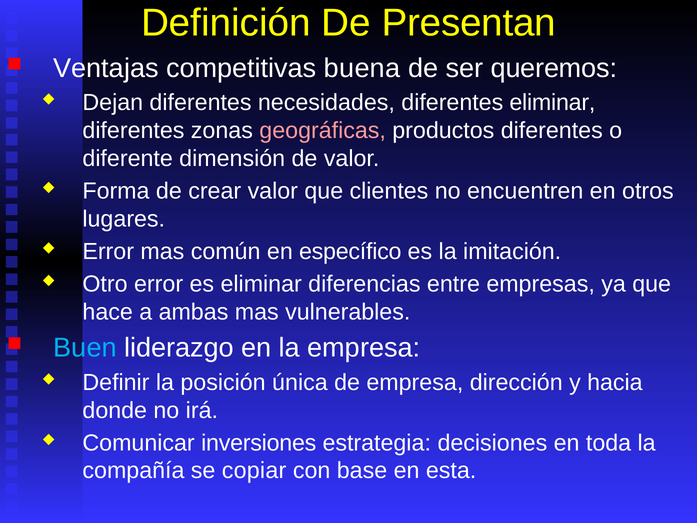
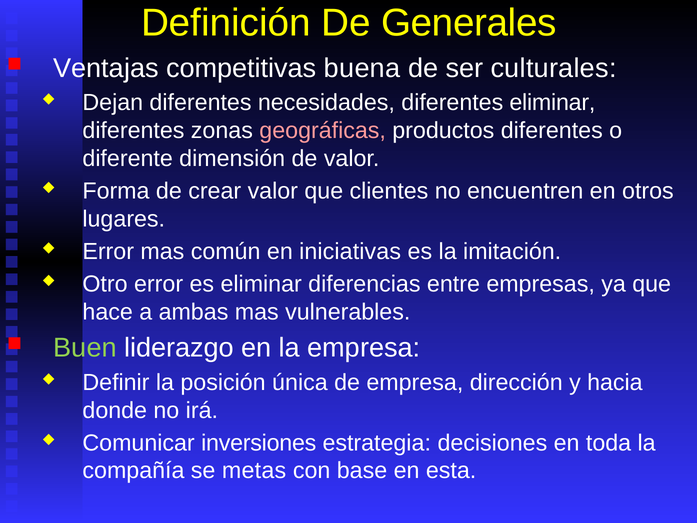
Presentan: Presentan -> Generales (469, 23)
queremos: queremos -> culturales (554, 68)
específico: específico -> iniciativas (350, 251)
Buen colour: light blue -> light green (85, 348)
copiar: copiar -> metas (254, 471)
